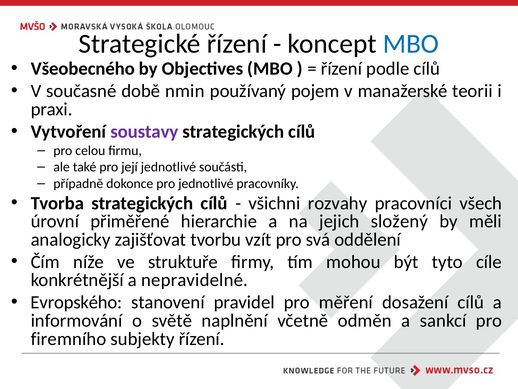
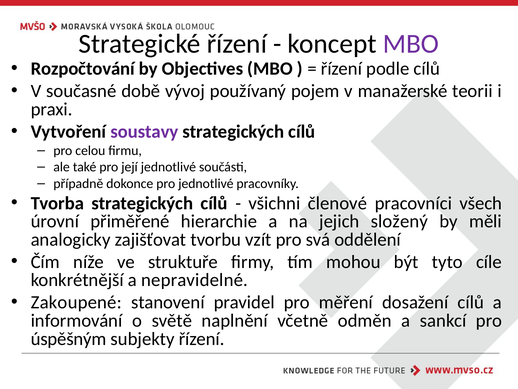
MBO colour: blue -> purple (411, 44)
Všeobecného: Všeobecného -> Rozpočtování (83, 69)
nmin: nmin -> vývoj (185, 91)
rozvahy: rozvahy -> členové (338, 203)
Evropského: Evropského -> Zakoupené (76, 302)
firemního: firemního -> úspěšným (69, 338)
